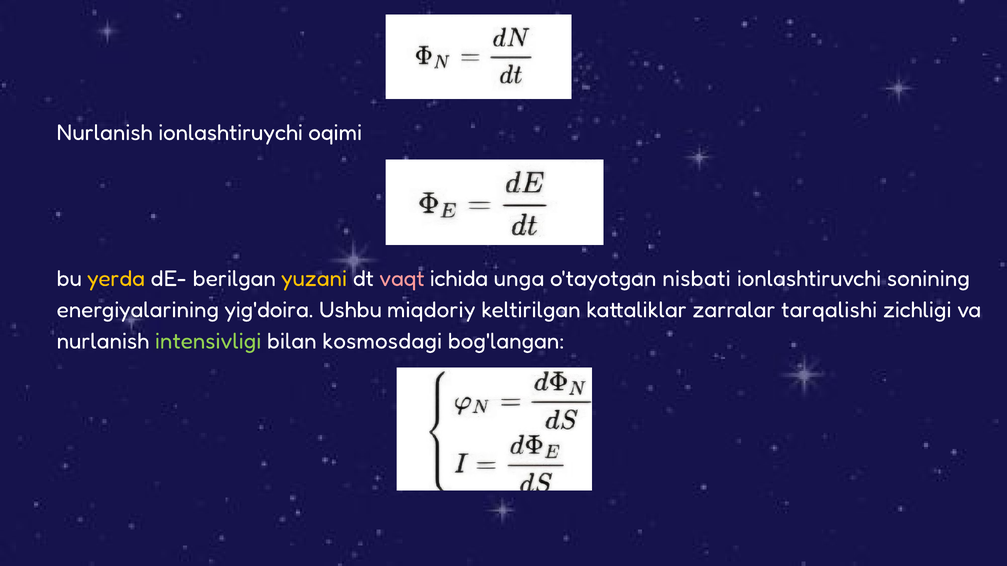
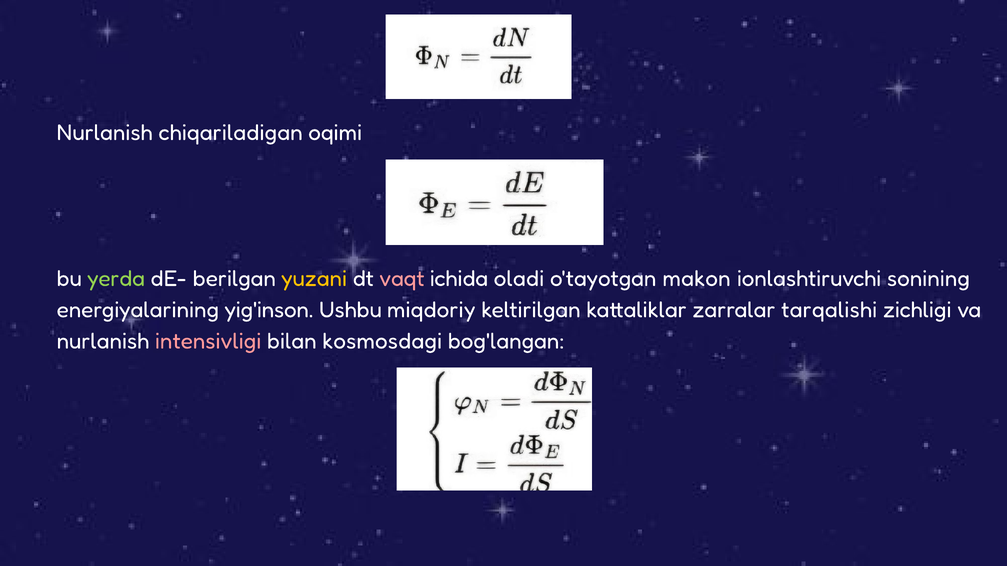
ionlashtiruychi: ionlashtiruychi -> chiqariladigan (230, 133)
yerda colour: yellow -> light green (116, 279)
unga: unga -> oladi (519, 279)
nisbati: nisbati -> makon (696, 279)
yig'doira: yig'doira -> yig'inson (269, 310)
intensivligi colour: light green -> pink (208, 341)
